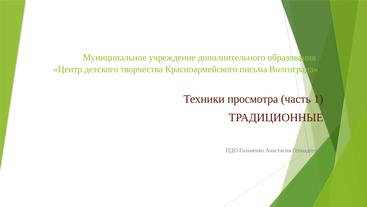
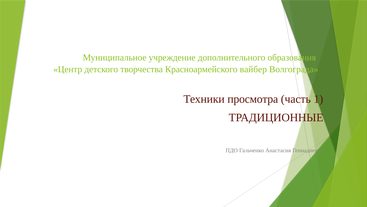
письма: письма -> вайбер (253, 69)
